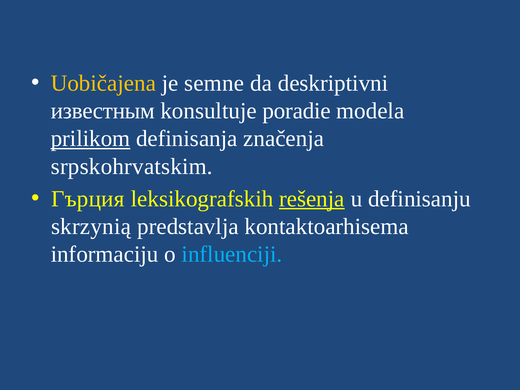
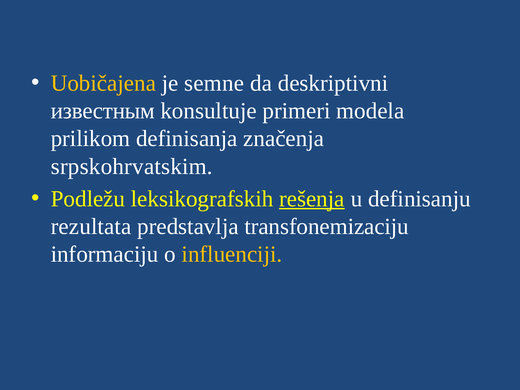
poradie: poradie -> primeri (297, 111)
prilikom underline: present -> none (90, 139)
Гърция: Гърция -> Podležu (88, 199)
skrzynią: skrzynią -> rezultata (91, 227)
kontaktoarhisema: kontaktoarhisema -> transfonemizaciju (327, 227)
influenciji colour: light blue -> yellow (232, 254)
